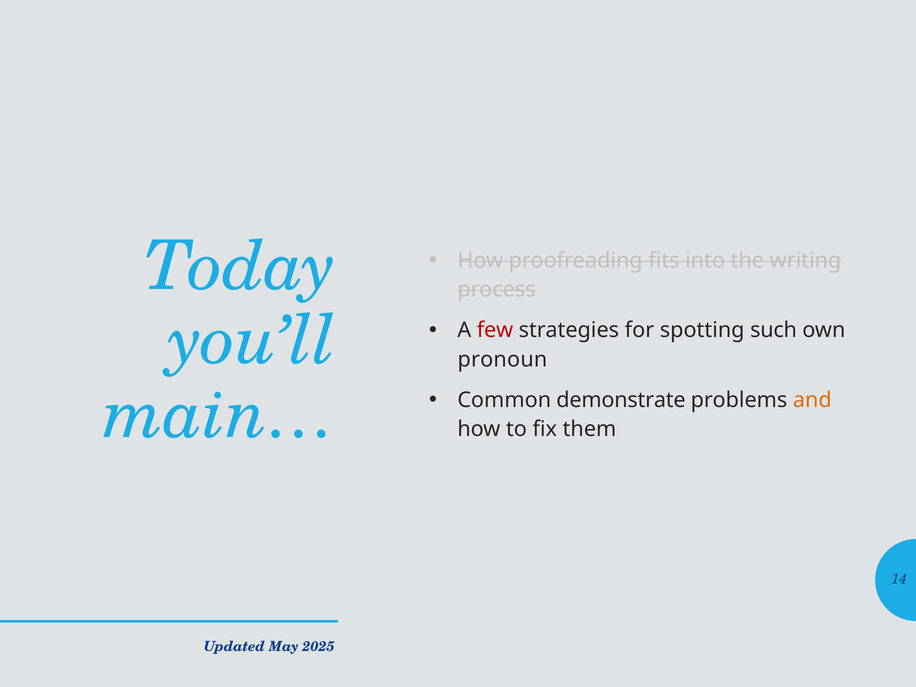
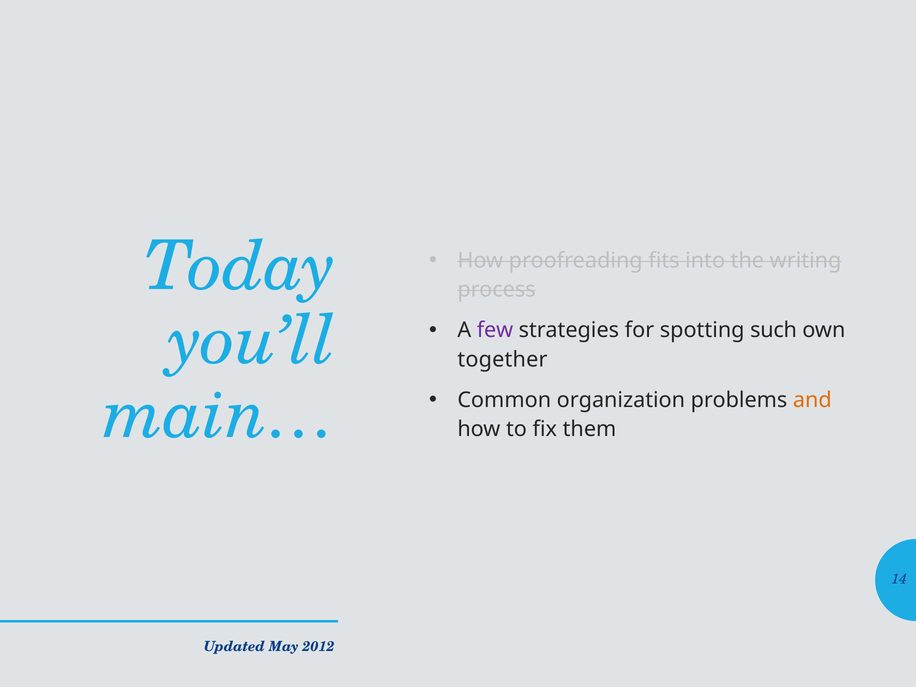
few colour: red -> purple (495, 330)
pronoun: pronoun -> together (502, 359)
demonstrate: demonstrate -> organization (621, 400)
2025: 2025 -> 2012 (319, 646)
